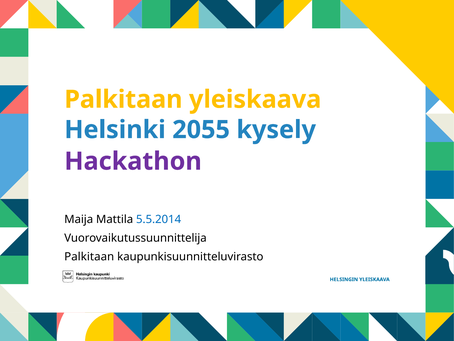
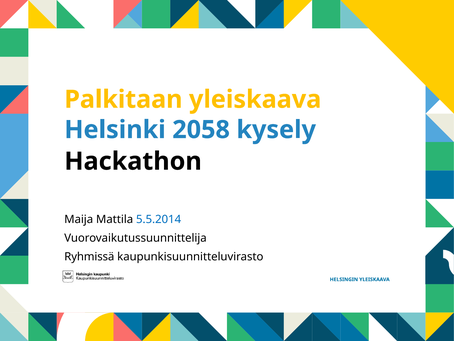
2055: 2055 -> 2058 (201, 130)
Hackathon colour: purple -> black (133, 161)
Palkitaan: Palkitaan -> Ryhmissä (89, 256)
